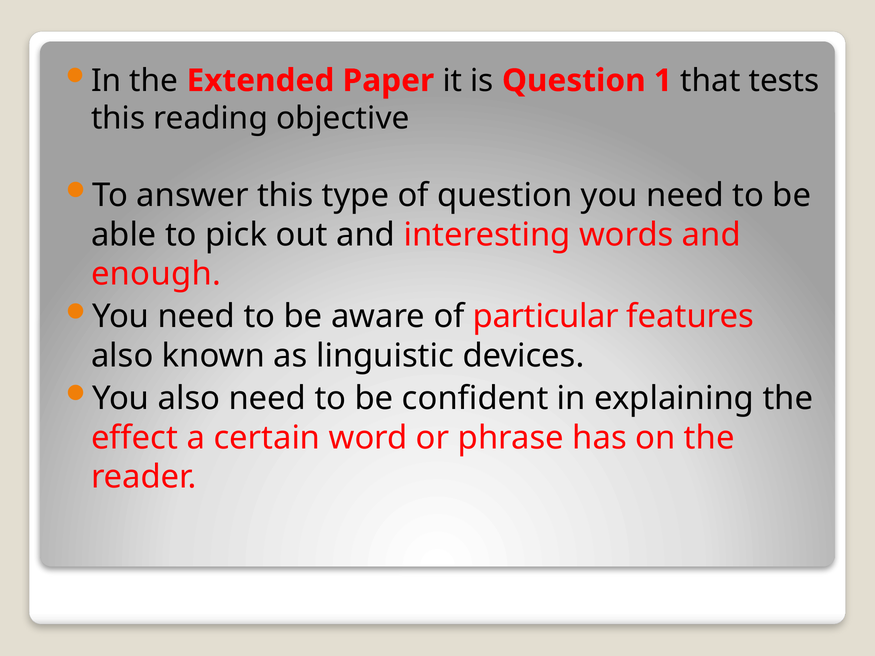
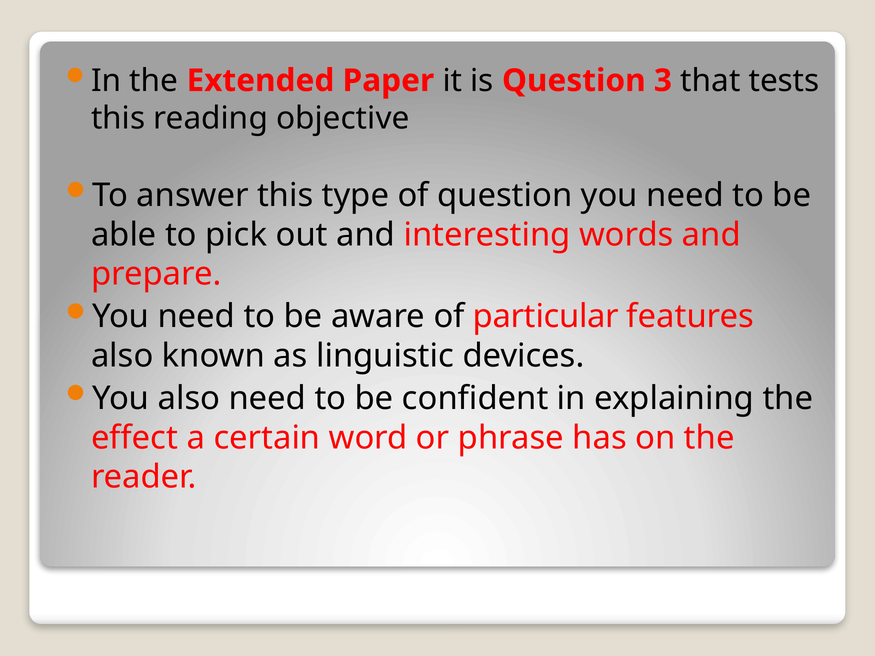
1: 1 -> 3 (663, 81)
enough: enough -> prepare (156, 274)
